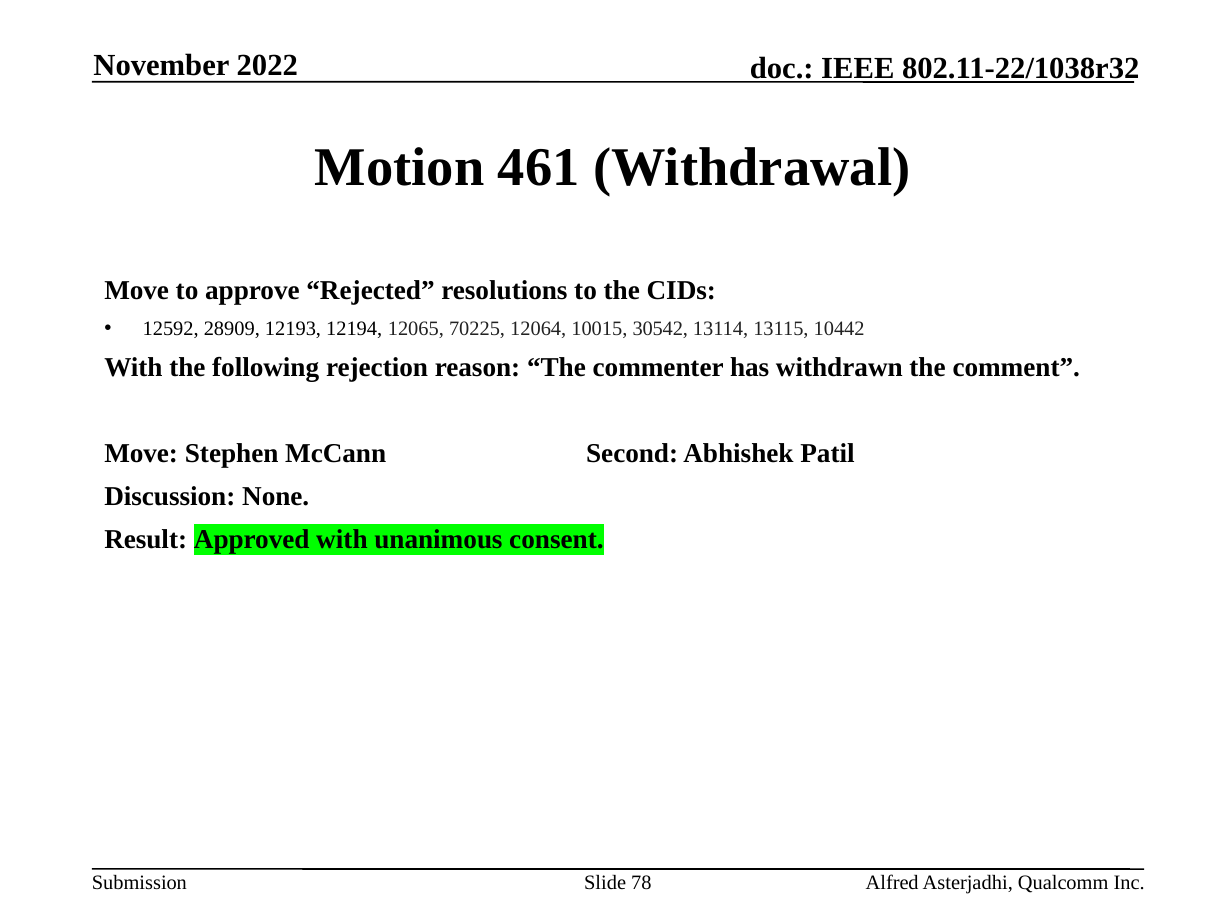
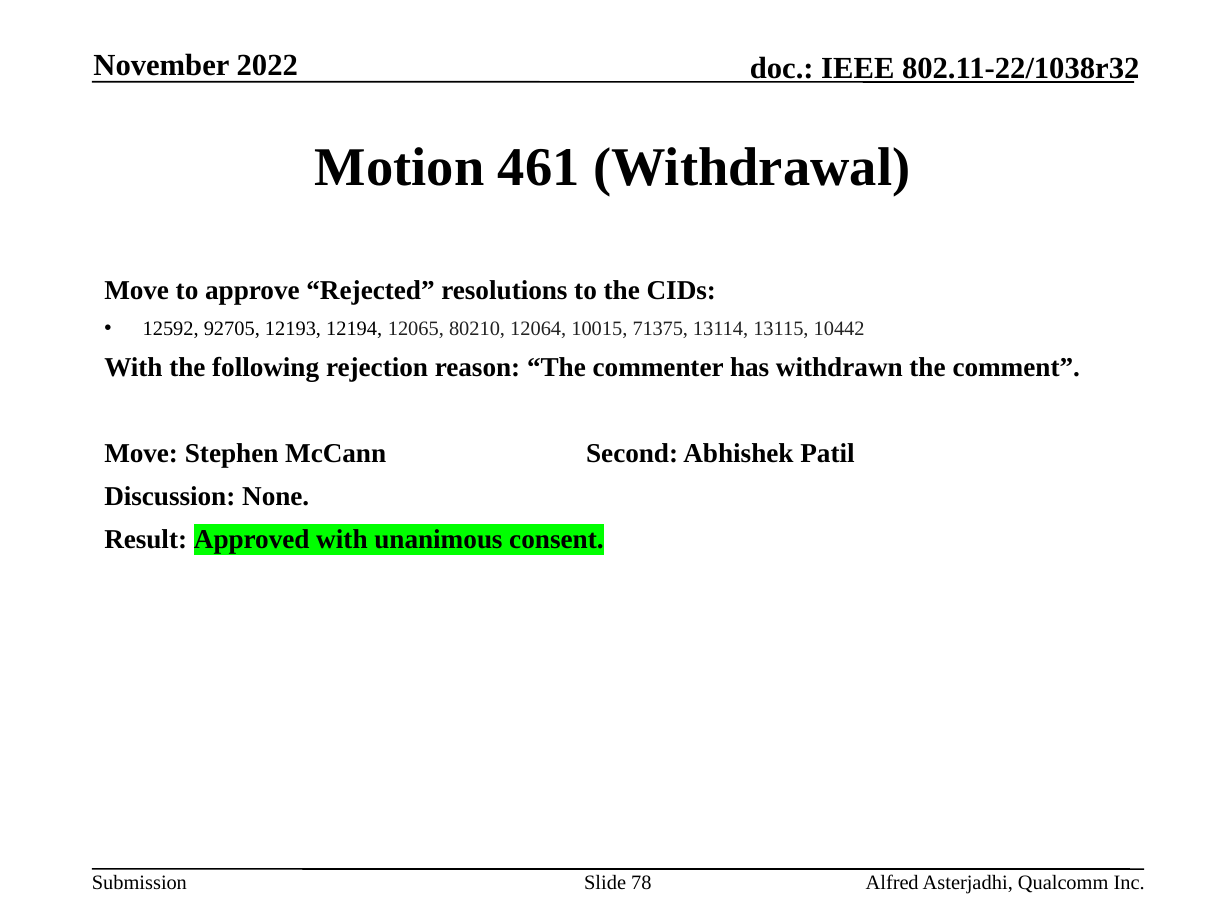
28909: 28909 -> 92705 (232, 328)
70225: 70225 -> 80210 (477, 328)
30542: 30542 -> 71375 (660, 328)
